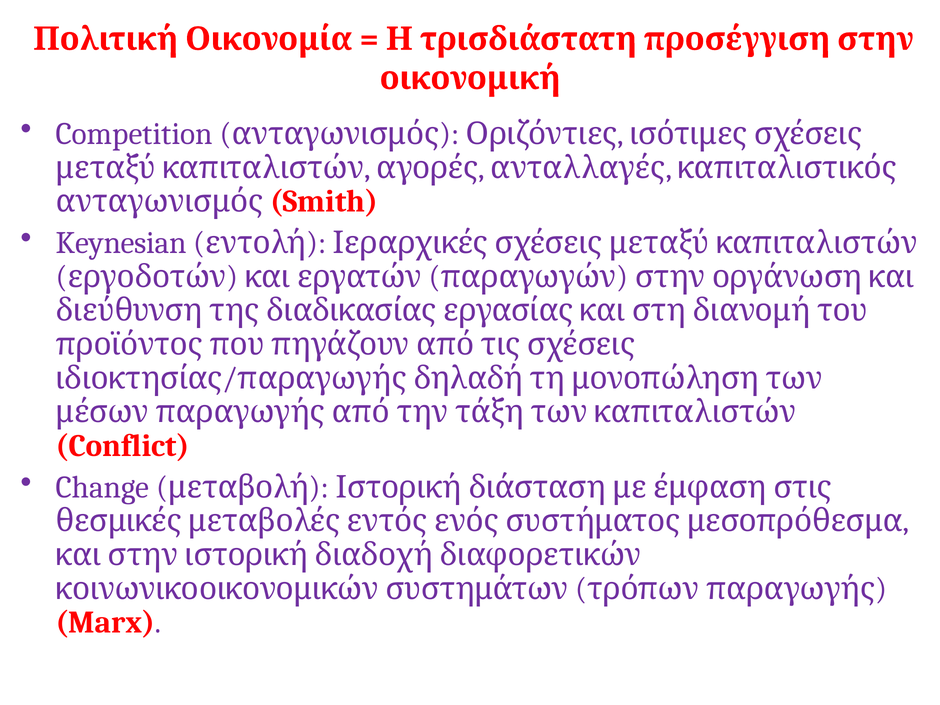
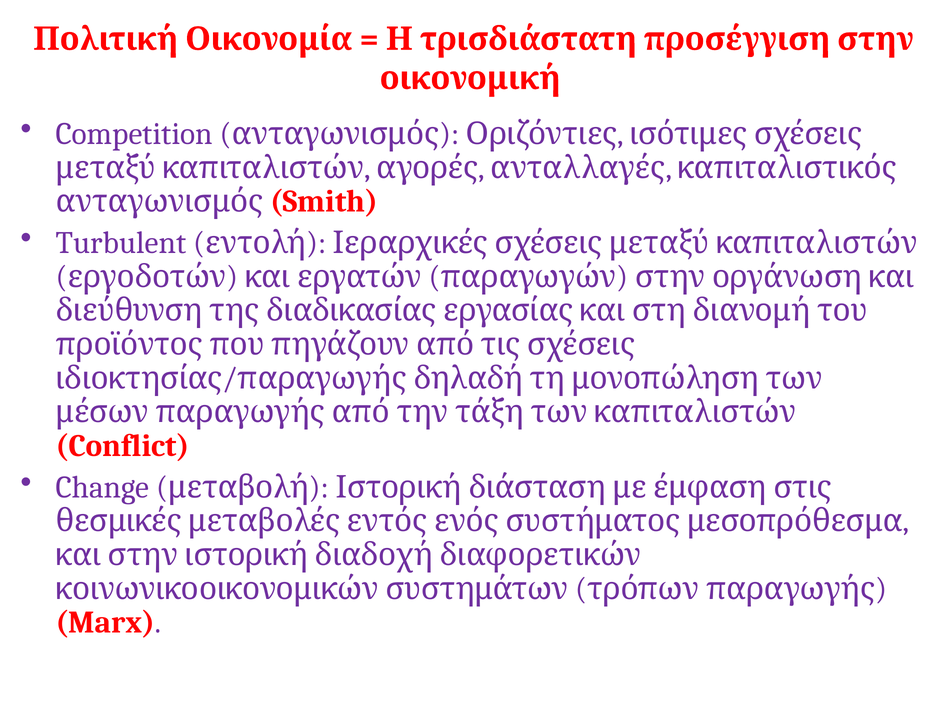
Keynesian: Keynesian -> Turbulent (121, 243)
